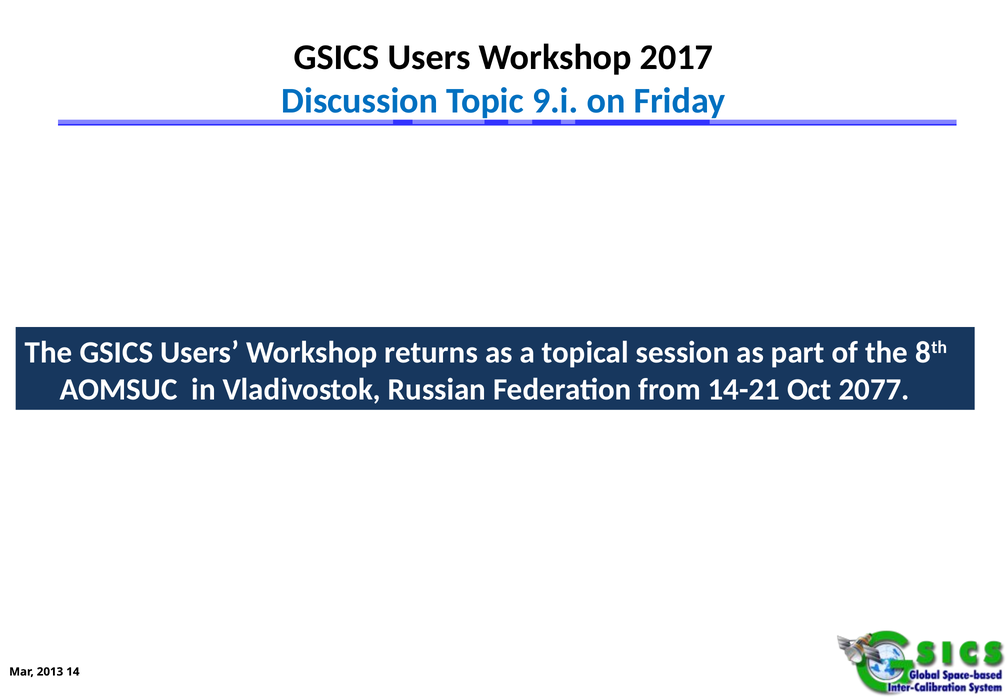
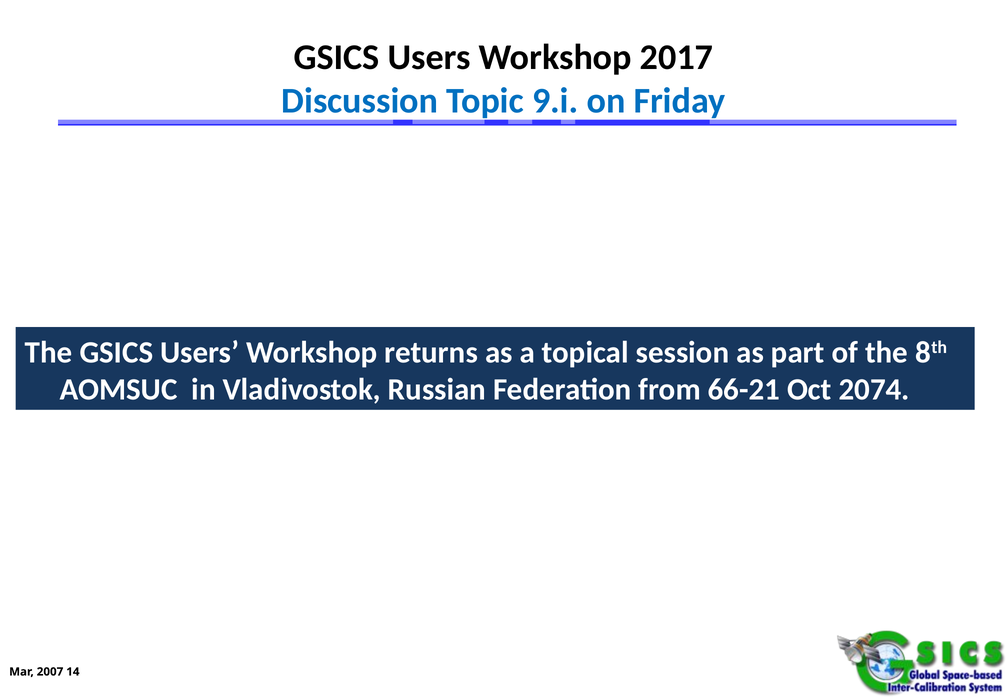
14-21: 14-21 -> 66-21 (744, 390)
2077: 2077 -> 2074 (874, 390)
2013: 2013 -> 2007 (50, 672)
